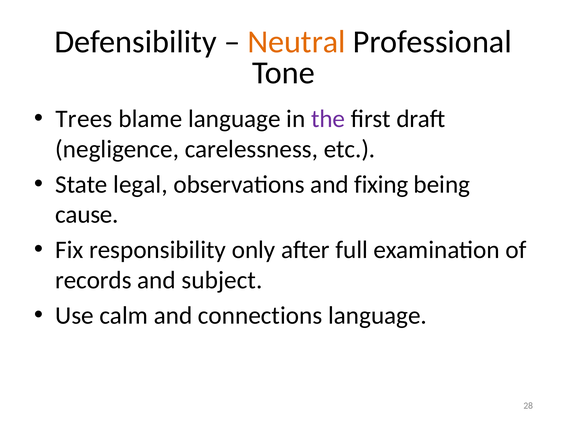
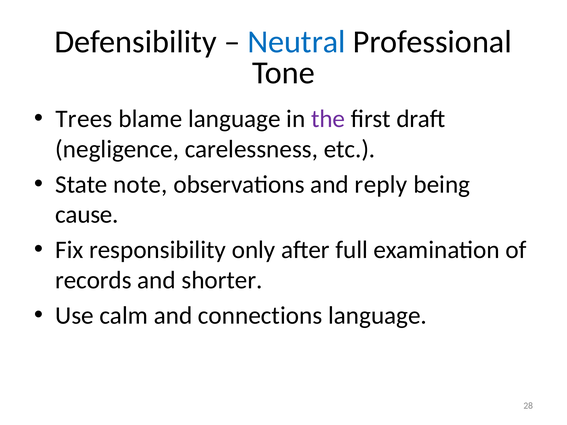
Neutral colour: orange -> blue (297, 42)
legal: legal -> note (140, 184)
fixing: fixing -> reply (381, 184)
subject: subject -> shorter (222, 280)
